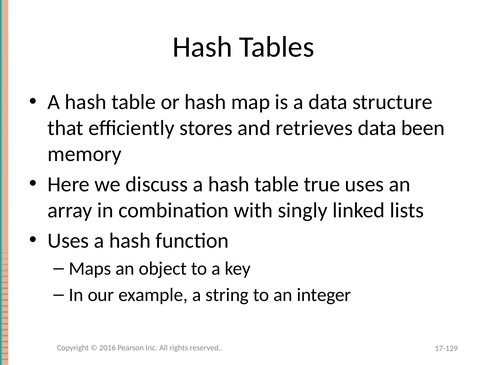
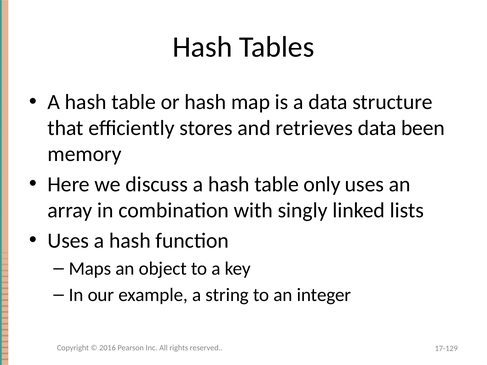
true: true -> only (322, 184)
